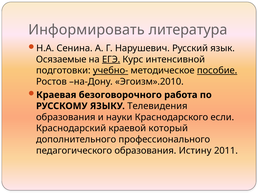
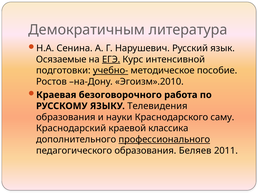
Информировать: Информировать -> Демократичным (87, 30)
пособие underline: present -> none (217, 71)
если: если -> саму (222, 117)
который: который -> классика (168, 129)
профессионального underline: none -> present (164, 140)
Истину: Истину -> Беляев (195, 151)
